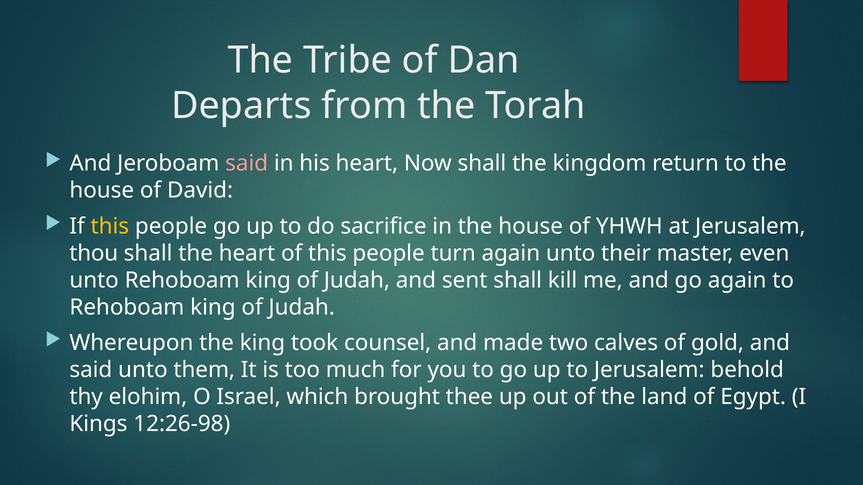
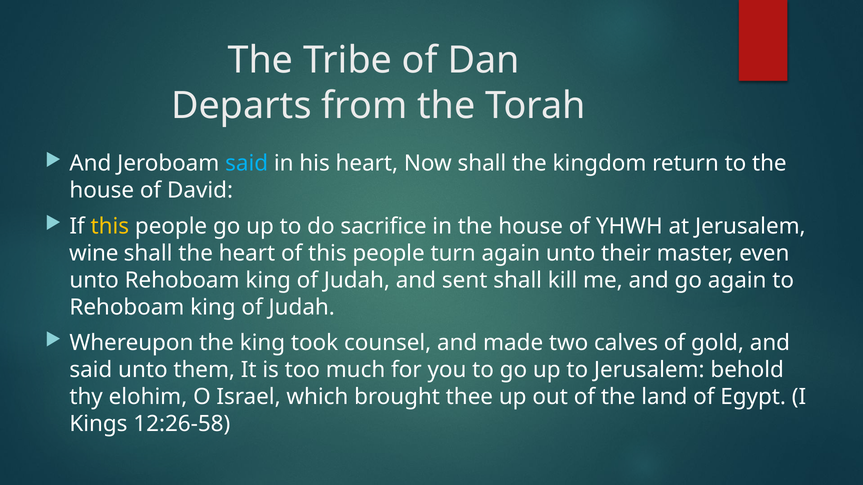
said colour: pink -> light blue (247, 164)
thou: thou -> wine (94, 253)
12:26-98: 12:26-98 -> 12:26-58 (182, 424)
